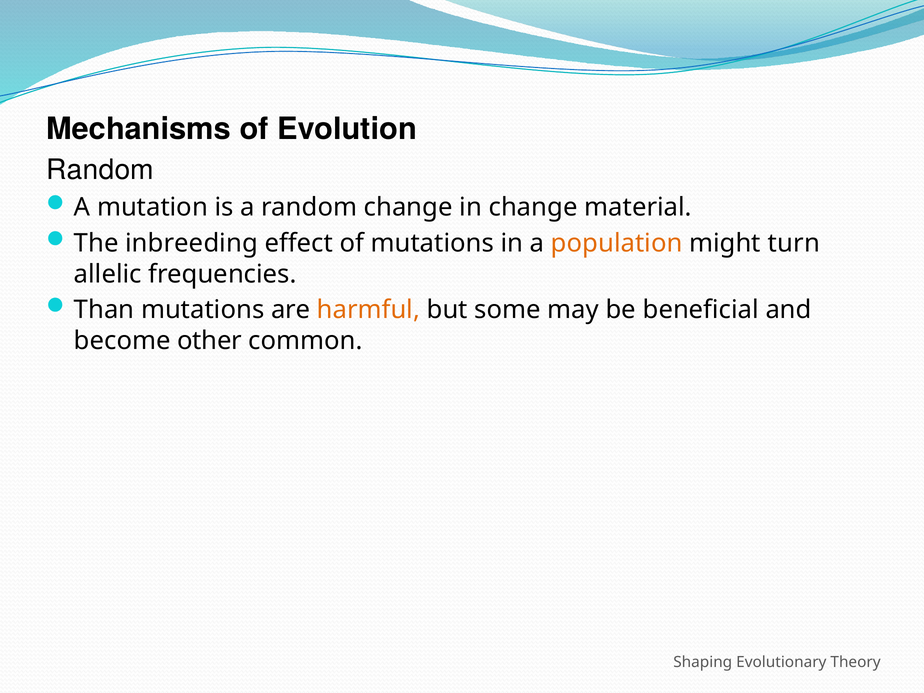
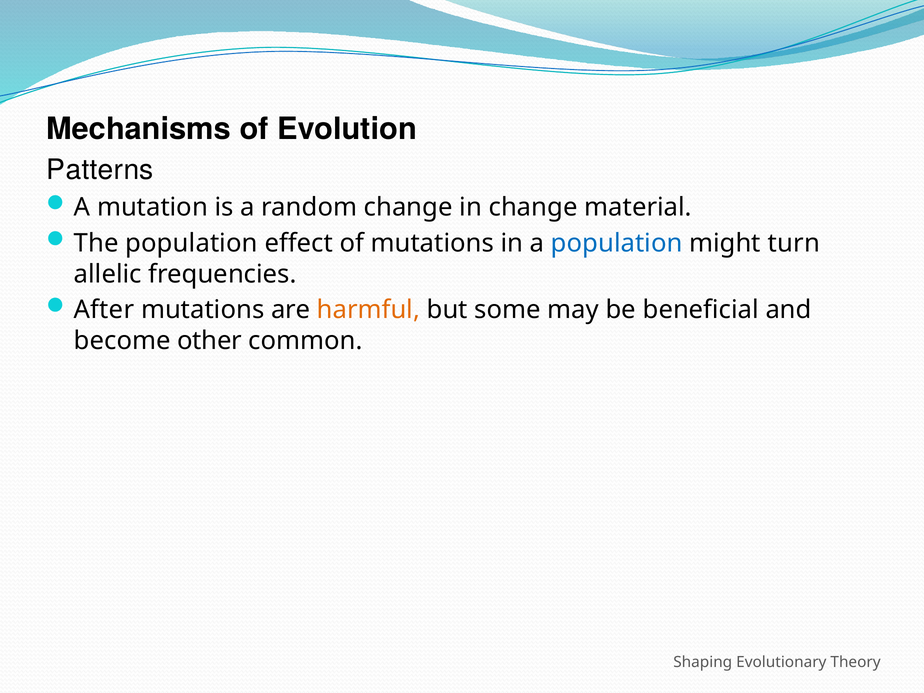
Random: Random -> Patterns (100, 170)
The inbreeding: inbreeding -> population (192, 243)
population colour: orange -> blue (617, 243)
Than: Than -> After (104, 310)
